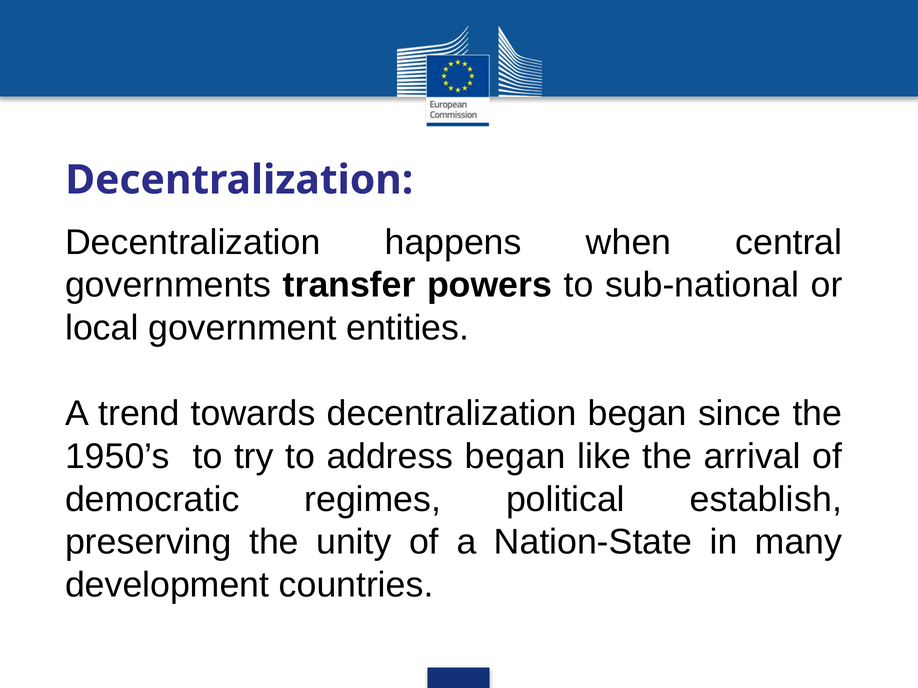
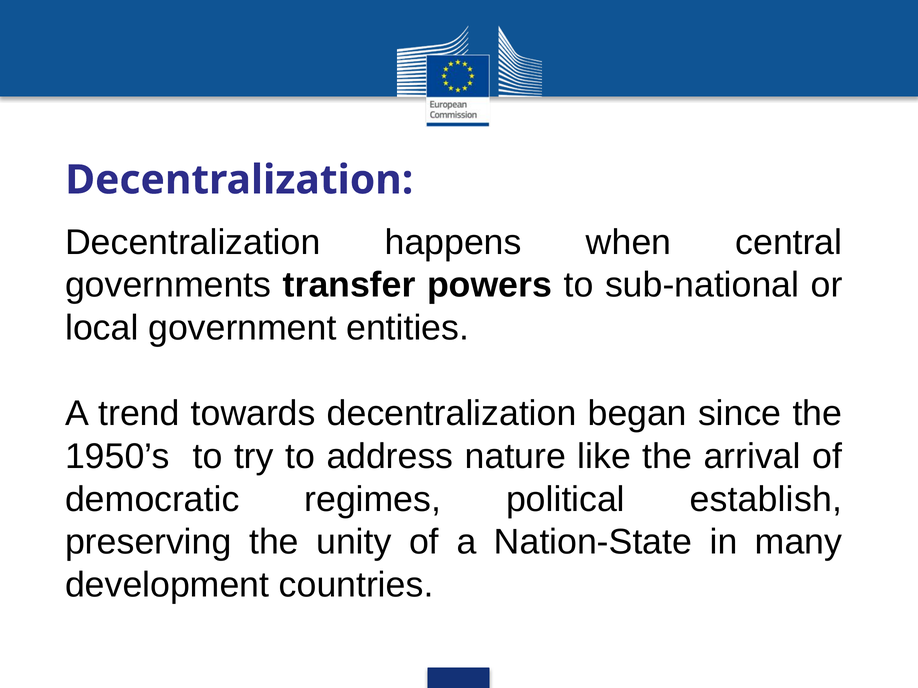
address began: began -> nature (515, 457)
